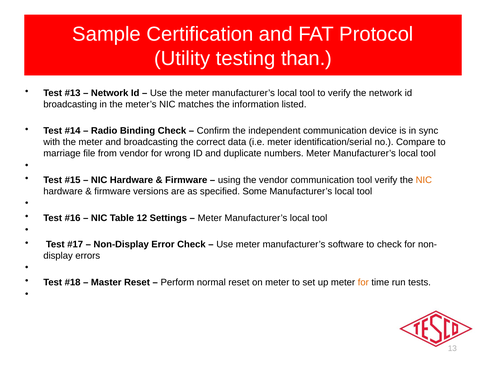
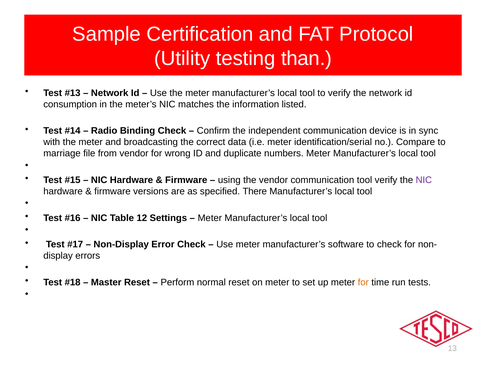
broadcasting: broadcasting -> consumption (70, 104)
NIC colour: orange -> purple (424, 180)
Some: Some -> There (255, 191)
